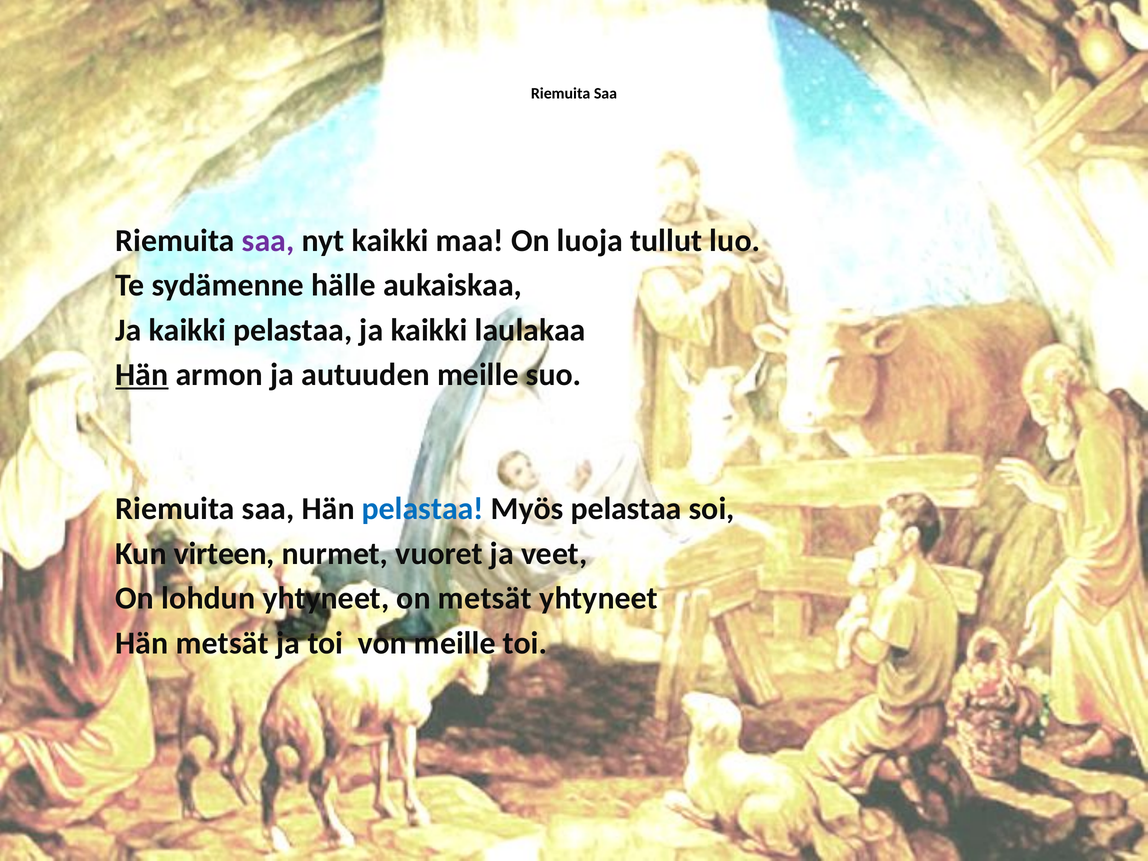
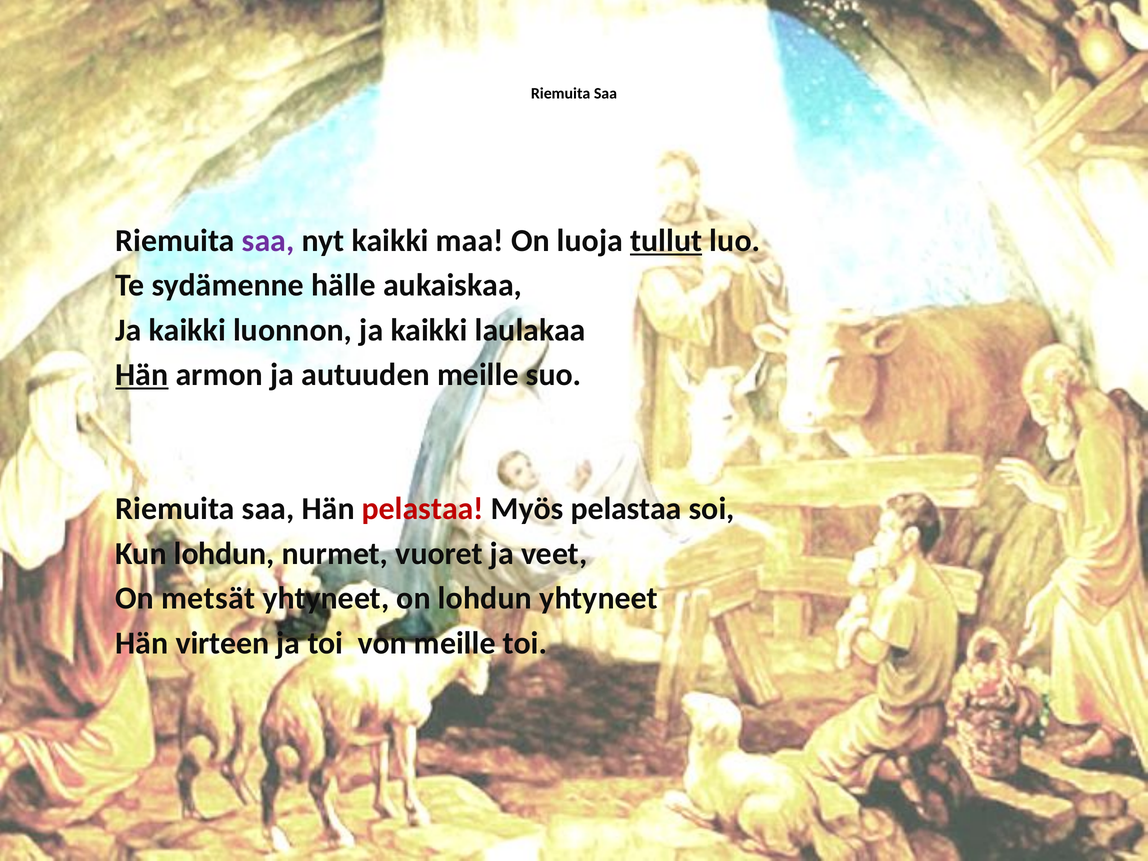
tullut underline: none -> present (666, 241)
kaikki pelastaa: pelastaa -> luonnon (293, 330)
pelastaa colour: blue -> red (423, 509)
Kun virteen: virteen -> lohdun (224, 554)
lohdun: lohdun -> metsät (208, 598)
on metsät: metsät -> lohdun (485, 598)
Hän metsät: metsät -> virteen (222, 643)
